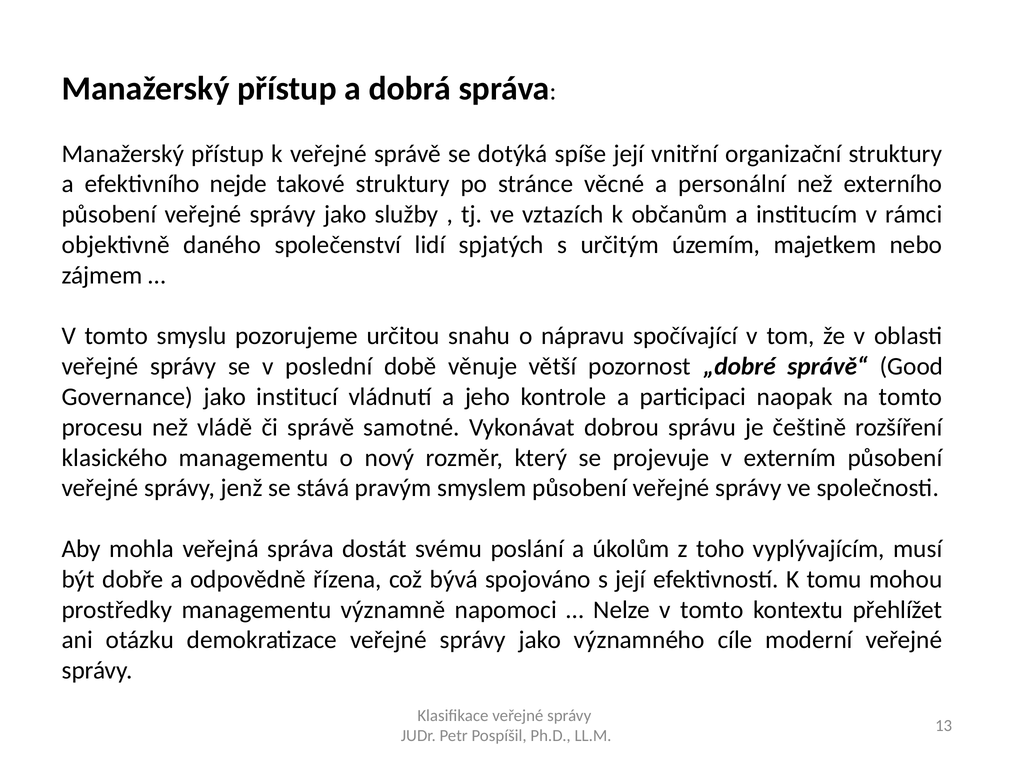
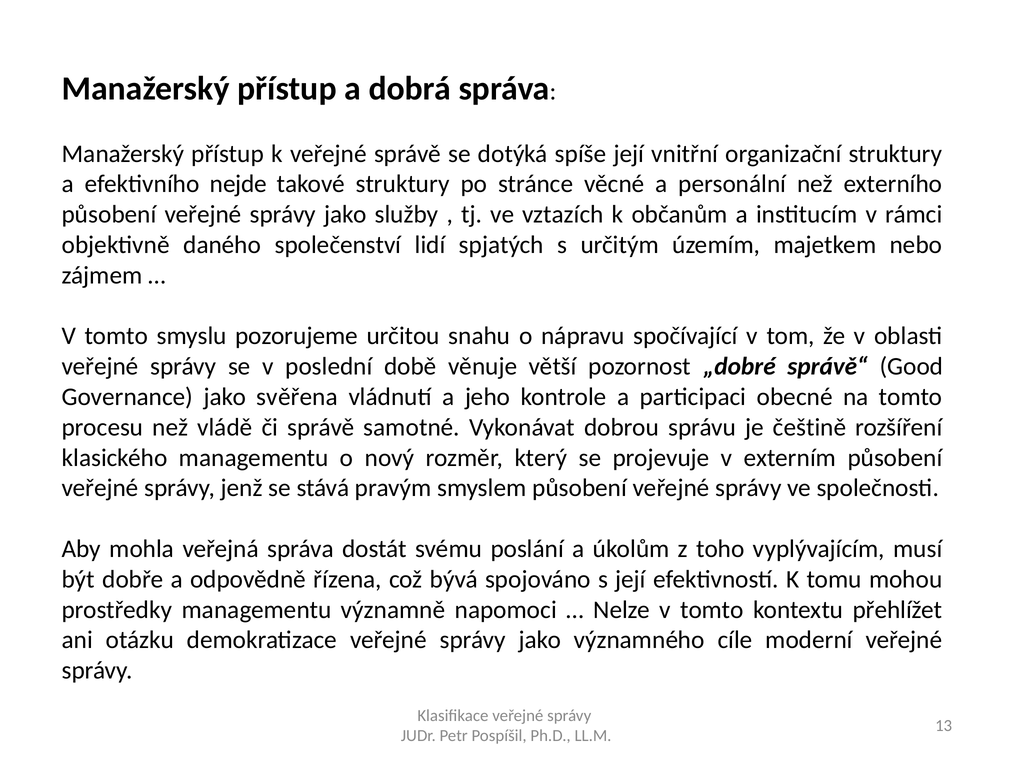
institucí: institucí -> svěřena (297, 397)
naopak: naopak -> obecné (795, 397)
